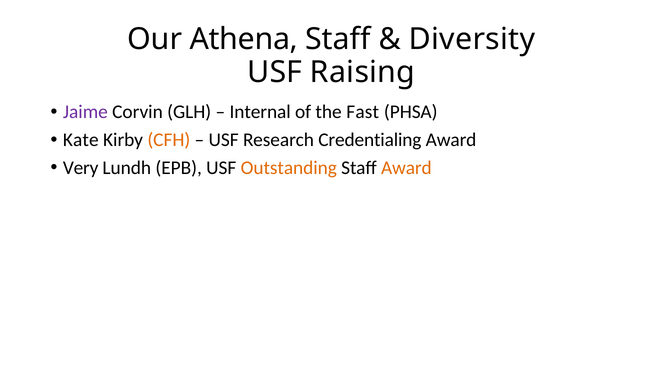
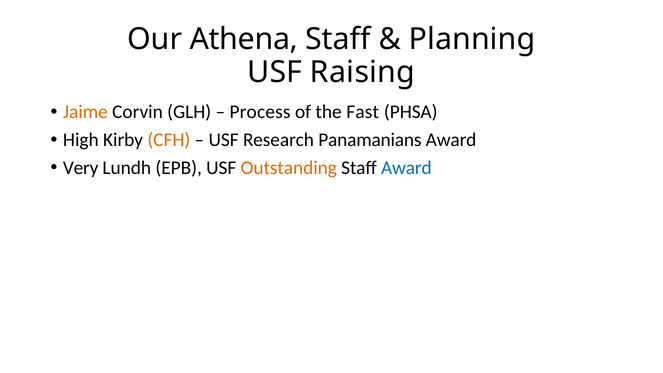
Diversity: Diversity -> Planning (472, 39)
Jaime colour: purple -> orange (85, 112)
Internal: Internal -> Process (260, 112)
Kate: Kate -> High (81, 140)
Credentialing: Credentialing -> Panamanians (370, 140)
Award colour: orange -> blue (406, 168)
